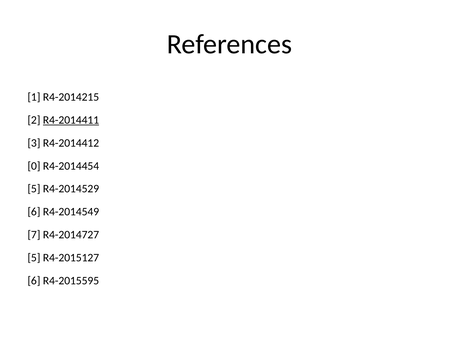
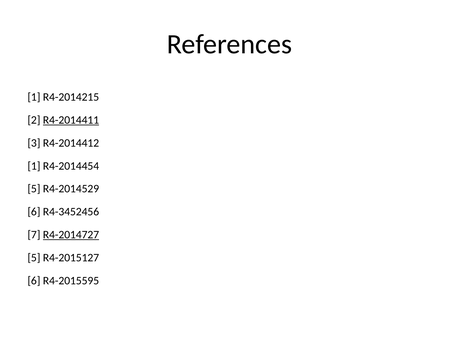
0: 0 -> 1 (34, 166)
R4-2014549: R4-2014549 -> R4-3452456 (71, 212)
R4-2014727 underline: none -> present (71, 235)
